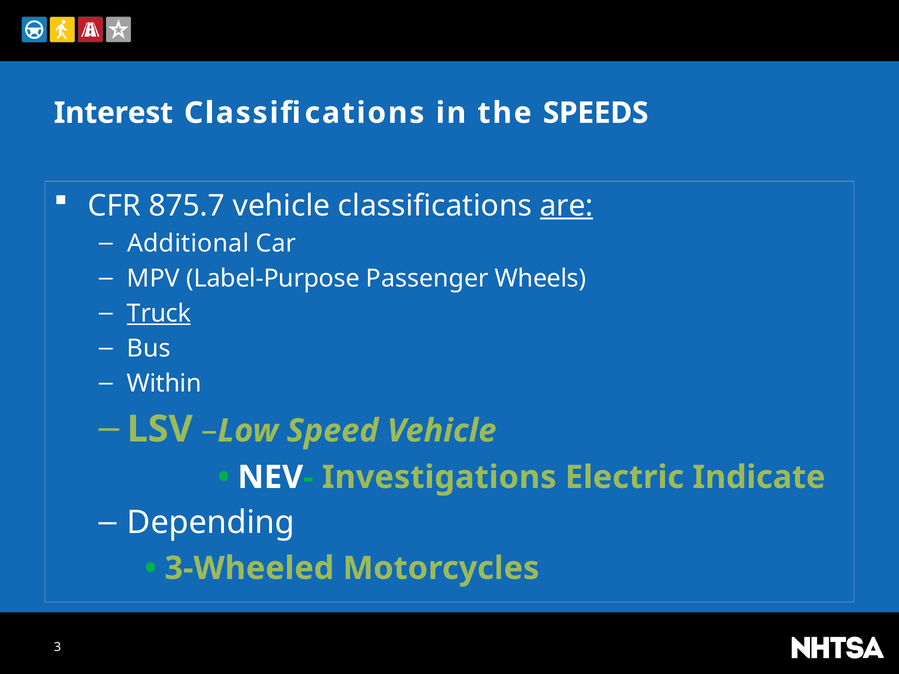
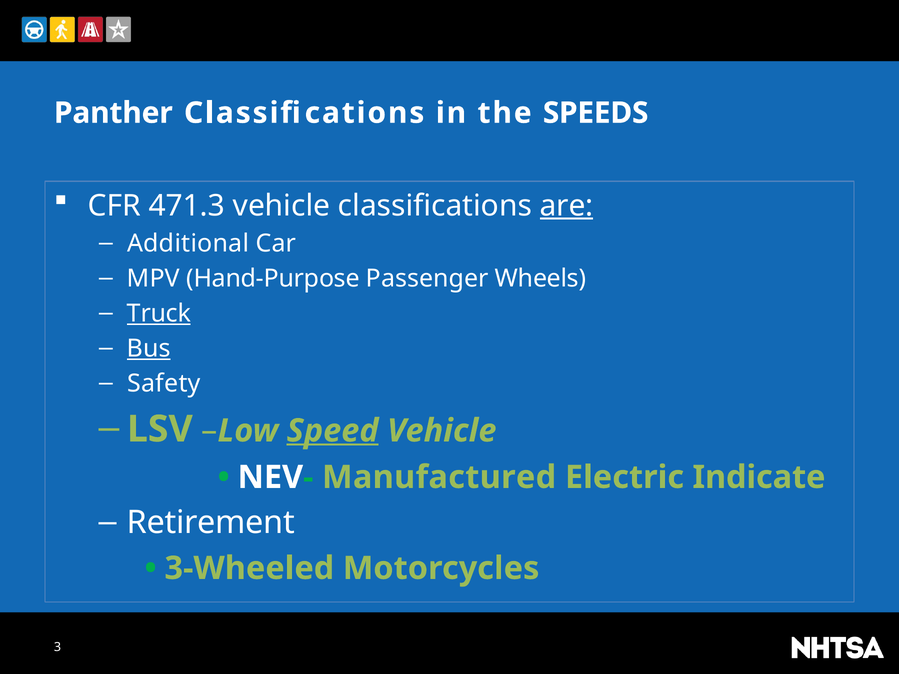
Interest: Interest -> Panther (113, 113)
875.7: 875.7 -> 471.3 (187, 206)
Label-Purpose: Label-Purpose -> Hand-Purpose (273, 278)
Bus underline: none -> present (149, 348)
Within: Within -> Safety (164, 383)
Speed underline: none -> present (333, 431)
Investigations: Investigations -> Manufactured (439, 477)
Depending: Depending -> Retirement (211, 523)
